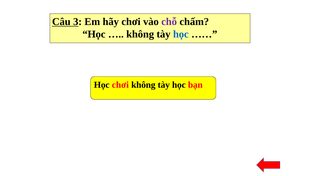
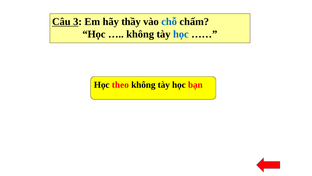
hãy chơi: chơi -> thầy (131, 22)
chỗ colour: purple -> blue (169, 22)
Học chơi: chơi -> theo (120, 85)
